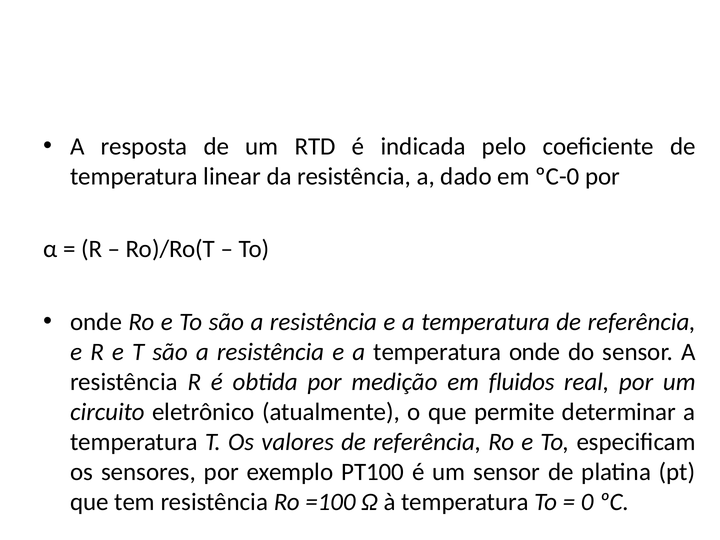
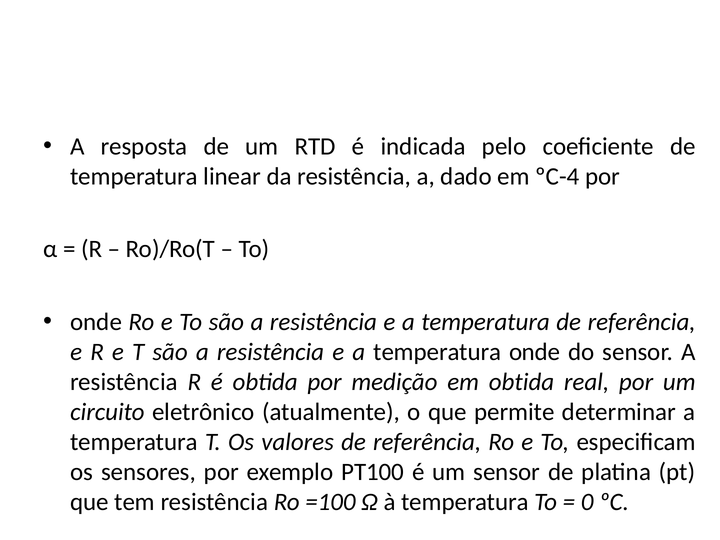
ºC-0: ºC-0 -> ºC-4 (557, 176)
em fluidos: fluidos -> obtida (521, 382)
